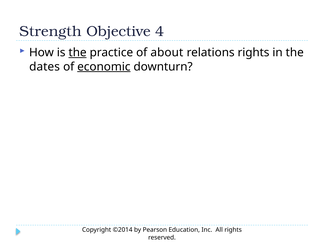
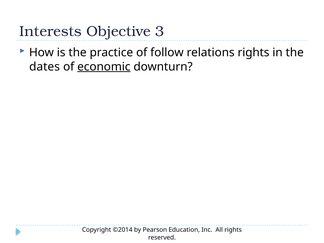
Strength: Strength -> Interests (51, 31)
4: 4 -> 3 (160, 31)
the underline: present -> none (78, 53)
about: about -> follow (167, 53)
